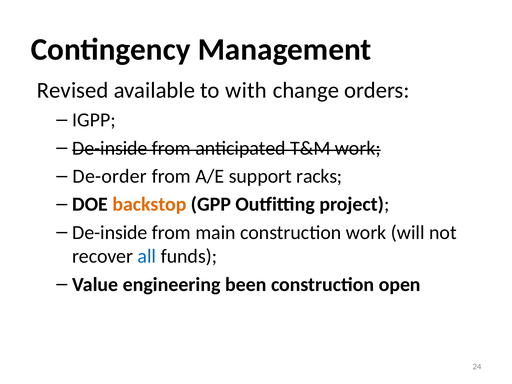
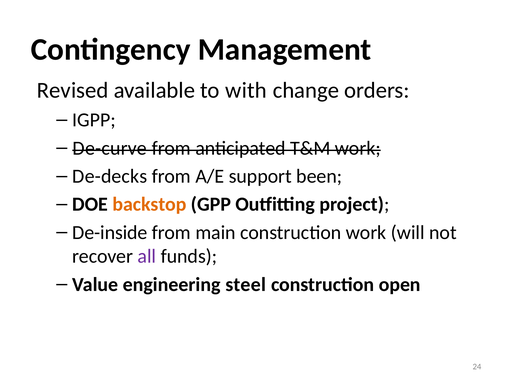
De-inside: De-inside -> De-curve (110, 148)
De-order: De-order -> De-decks (110, 176)
racks: racks -> been (319, 176)
all colour: blue -> purple (147, 256)
been: been -> steel (246, 284)
